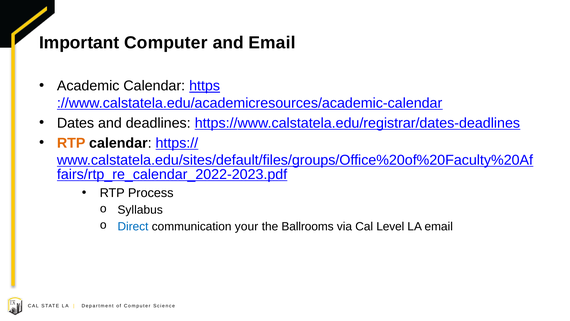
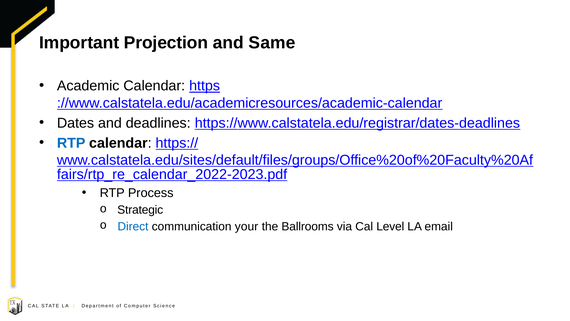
Important Computer: Computer -> Projection (166, 43)
and Email: Email -> Same (272, 43)
RTP colour: orange -> blue (71, 143)
Syllabus: Syllabus -> Strategic (140, 210)
